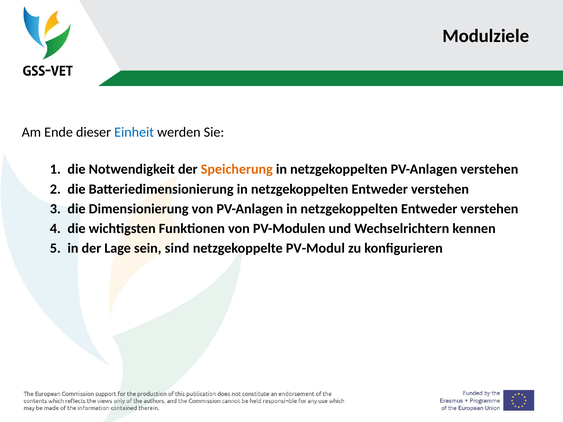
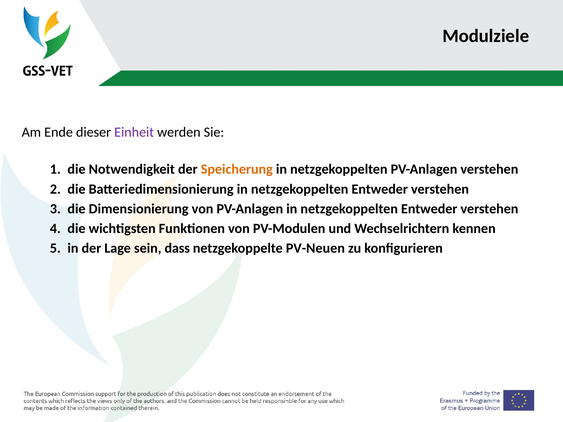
Einheit colour: blue -> purple (134, 132)
sind: sind -> dass (177, 248)
PV-Modul: PV-Modul -> PV-Neuen (315, 248)
